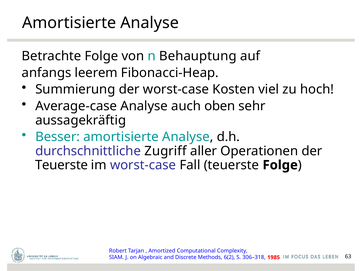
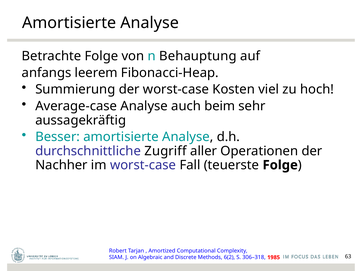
oben: oben -> beim (220, 106)
Teuerste: Teuerste -> Nachher (61, 165)
